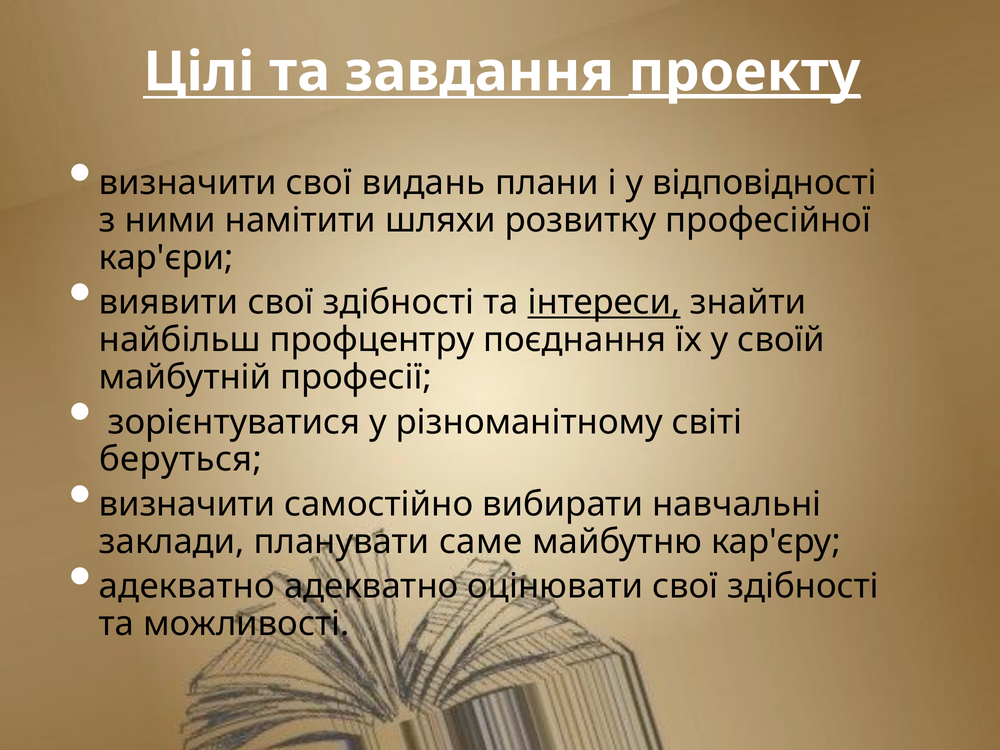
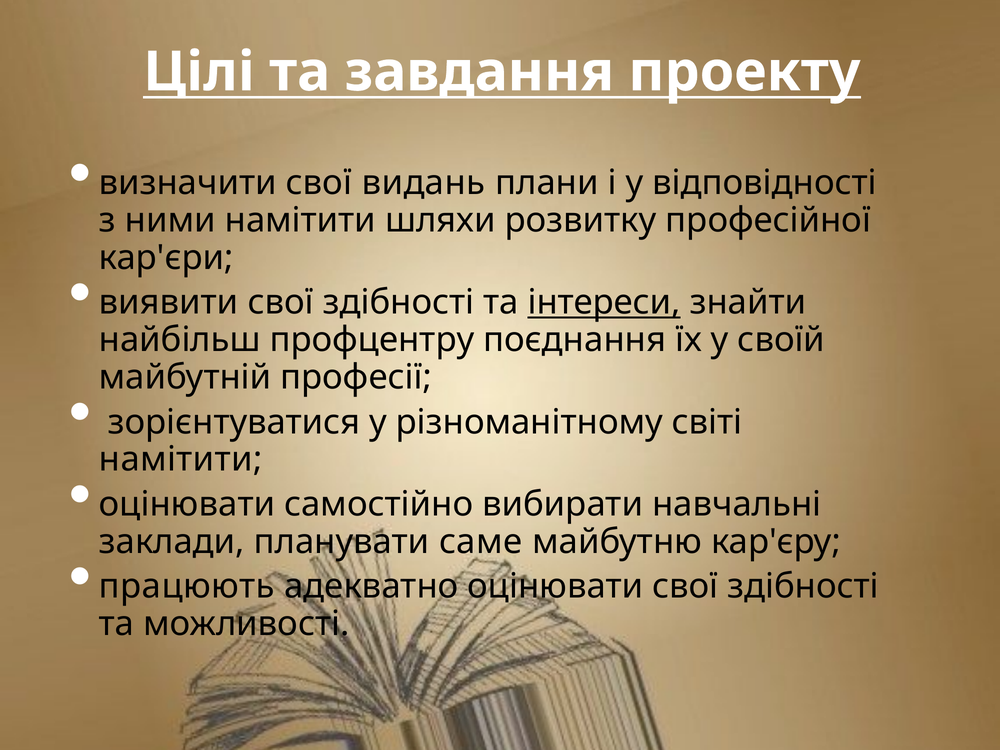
проекту underline: present -> none (744, 72)
беруться: беруться -> намітити (181, 460)
визначити: визначити -> оцінювати (187, 504)
адекватно: адекватно -> працюють (187, 586)
